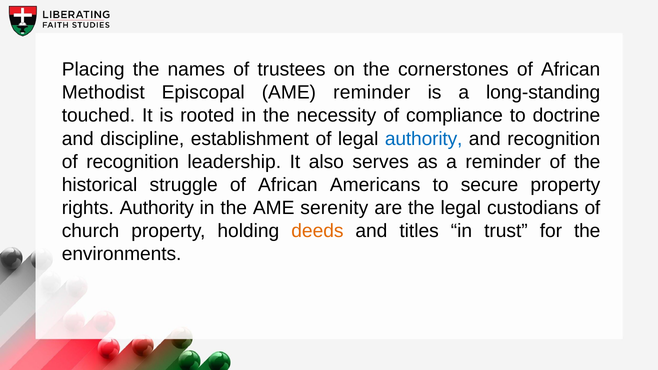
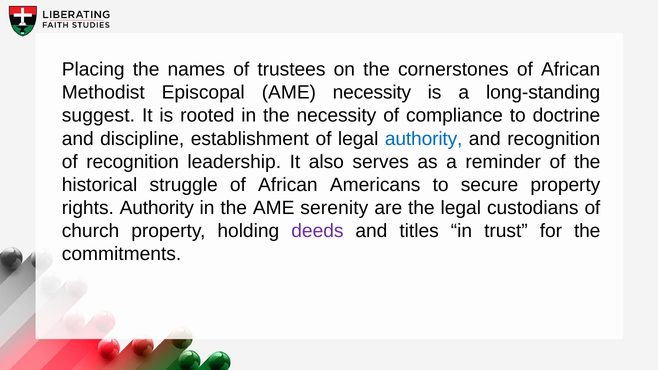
AME reminder: reminder -> necessity (372, 93)
touched: touched -> suggest (98, 116)
deeds colour: orange -> purple (317, 231)
environments: environments -> commitments (122, 254)
